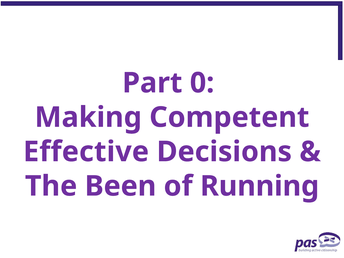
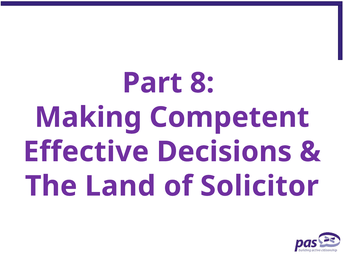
0: 0 -> 8 (202, 83)
Been: Been -> Land (120, 186)
Running: Running -> Solicitor (259, 186)
